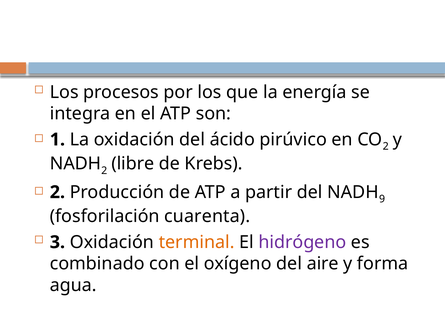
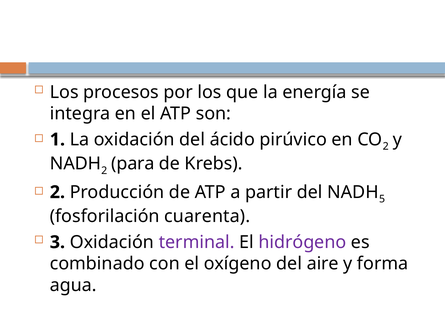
libre: libre -> para (133, 164)
9: 9 -> 5 (382, 199)
terminal colour: orange -> purple (197, 242)
